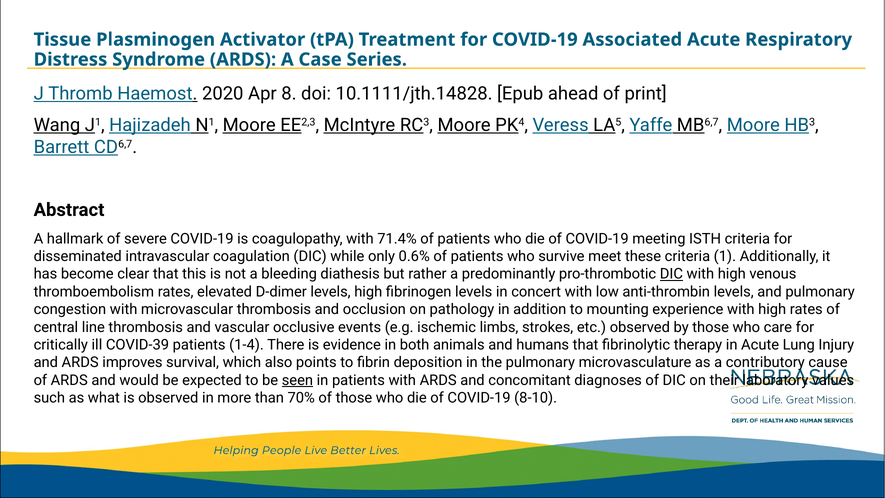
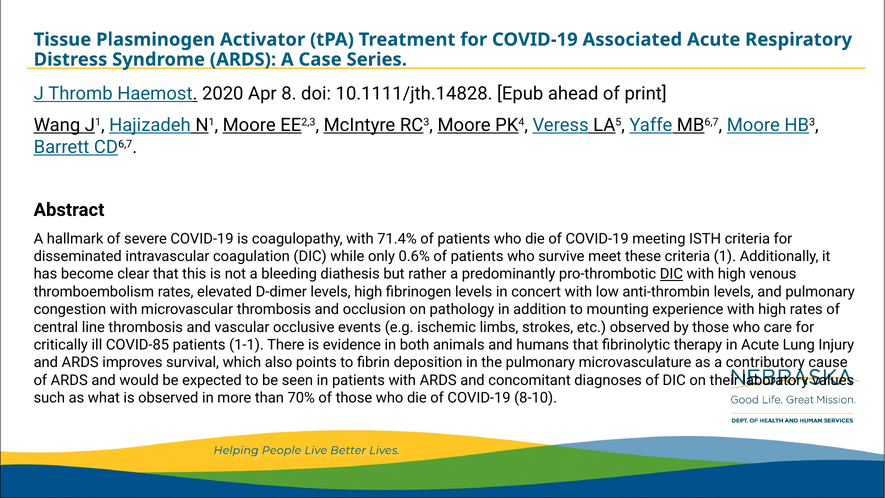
COVID-39: COVID-39 -> COVID-85 (137, 345)
1-4: 1-4 -> 1-1 (246, 345)
seen underline: present -> none (297, 380)
